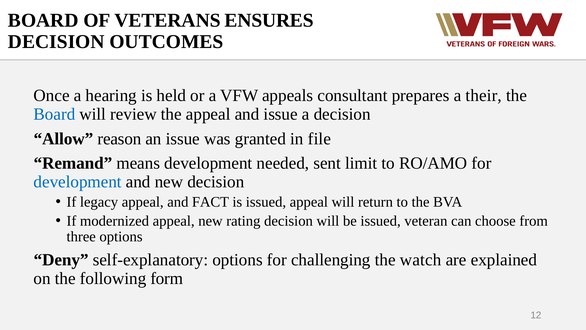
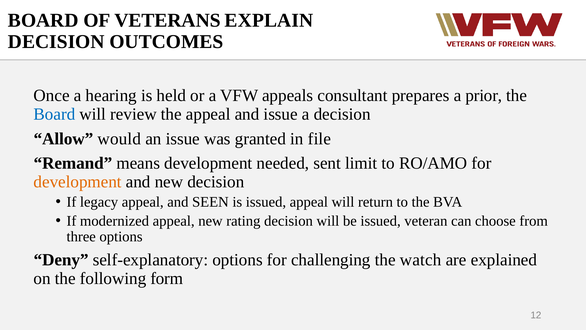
ENSURES: ENSURES -> EXPLAIN (269, 20)
their: their -> prior (484, 96)
reason: reason -> would (119, 139)
development colour: blue -> orange (78, 182)
FACT: FACT -> SEEN (210, 202)
